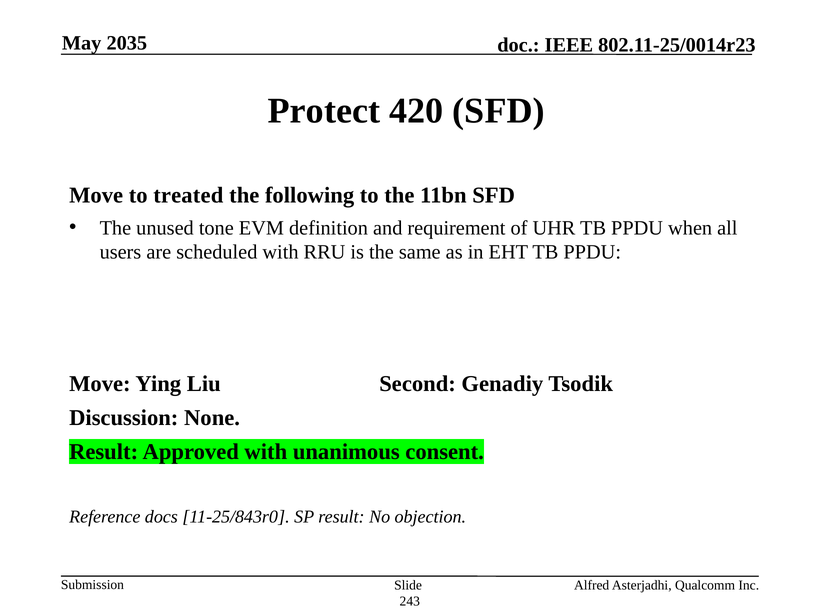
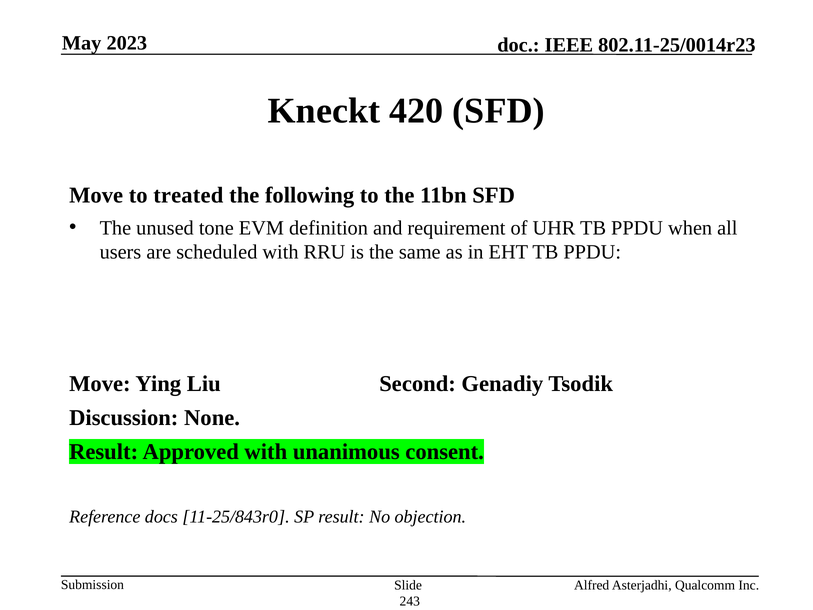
2035: 2035 -> 2023 (127, 43)
Protect: Protect -> Kneckt (324, 111)
